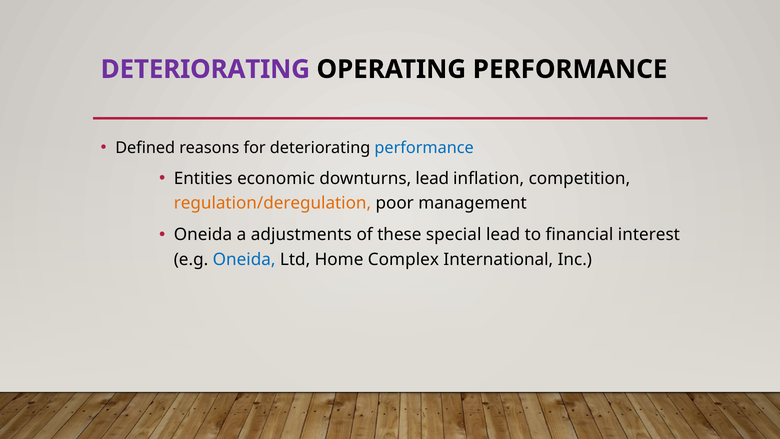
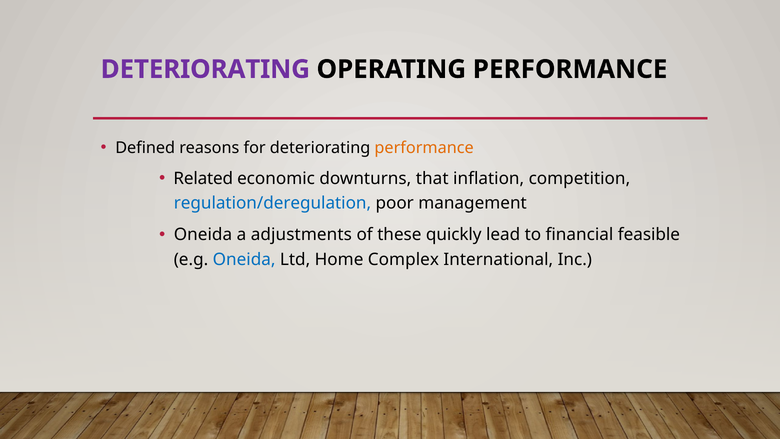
performance colour: blue -> orange (424, 148)
Entities: Entities -> Related (203, 179)
downturns lead: lead -> that (432, 179)
regulation/deregulation colour: orange -> blue (272, 203)
special: special -> quickly (454, 235)
interest: interest -> feasible (649, 235)
